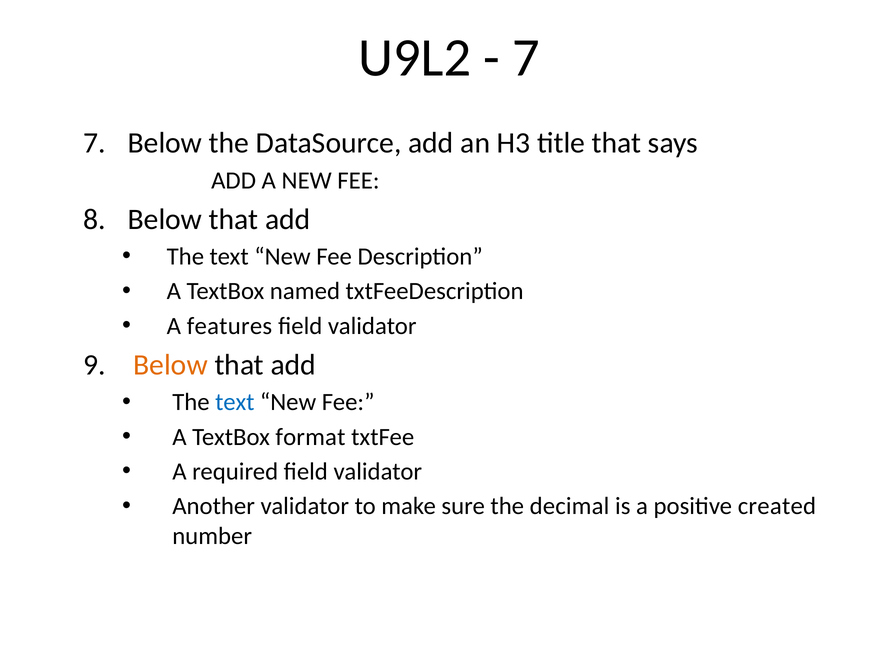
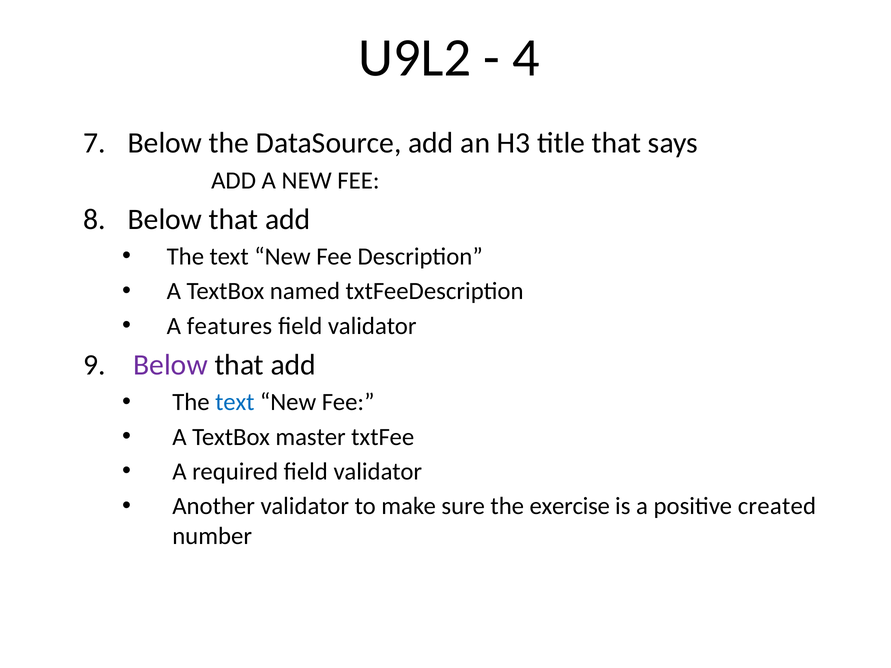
7: 7 -> 4 (526, 58)
Below colour: orange -> purple (171, 365)
format: format -> master (311, 437)
decimal: decimal -> exercise (570, 506)
